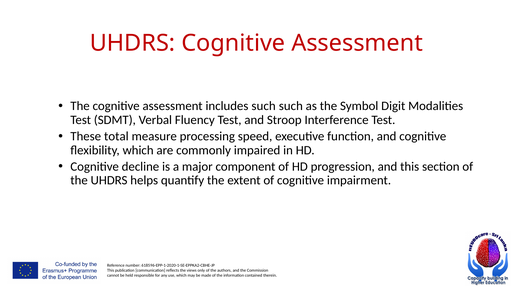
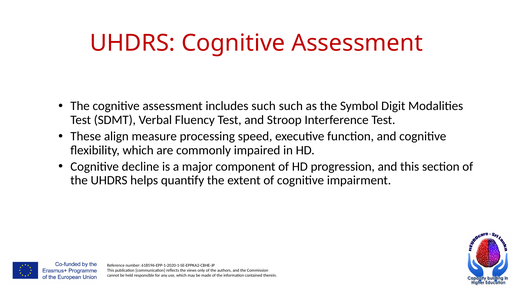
total: total -> align (116, 137)
